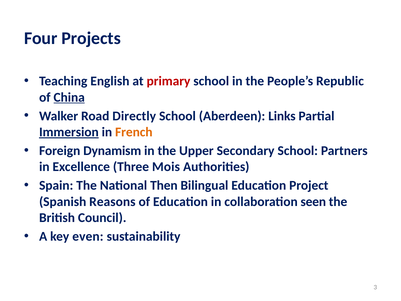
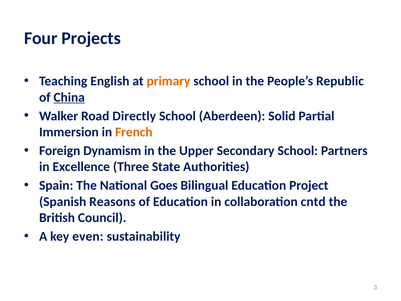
primary colour: red -> orange (168, 81)
Links: Links -> Solid (282, 116)
Immersion underline: present -> none (69, 132)
Mois: Mois -> State (166, 167)
Then: Then -> Goes (164, 185)
seen: seen -> cntd (313, 201)
